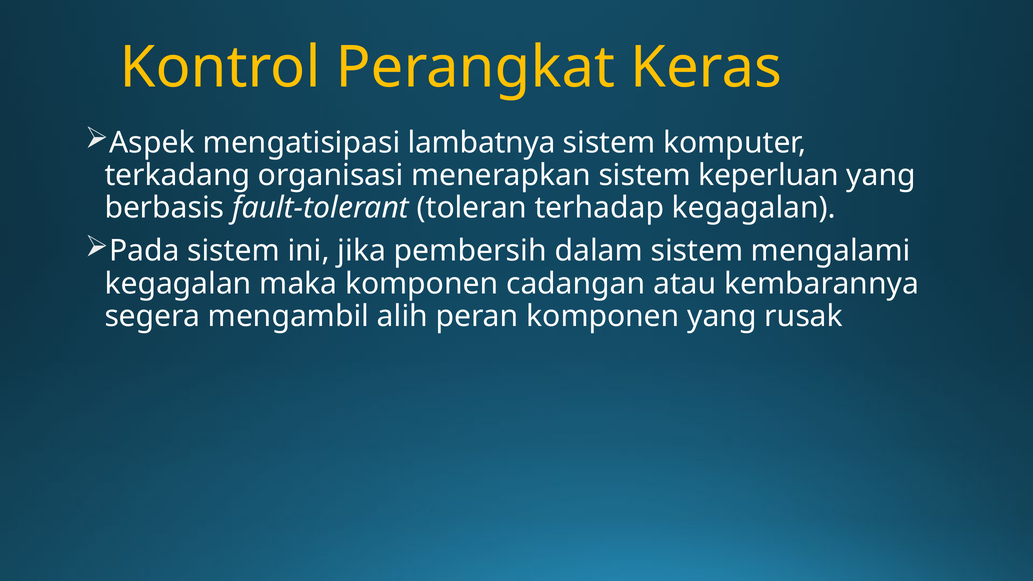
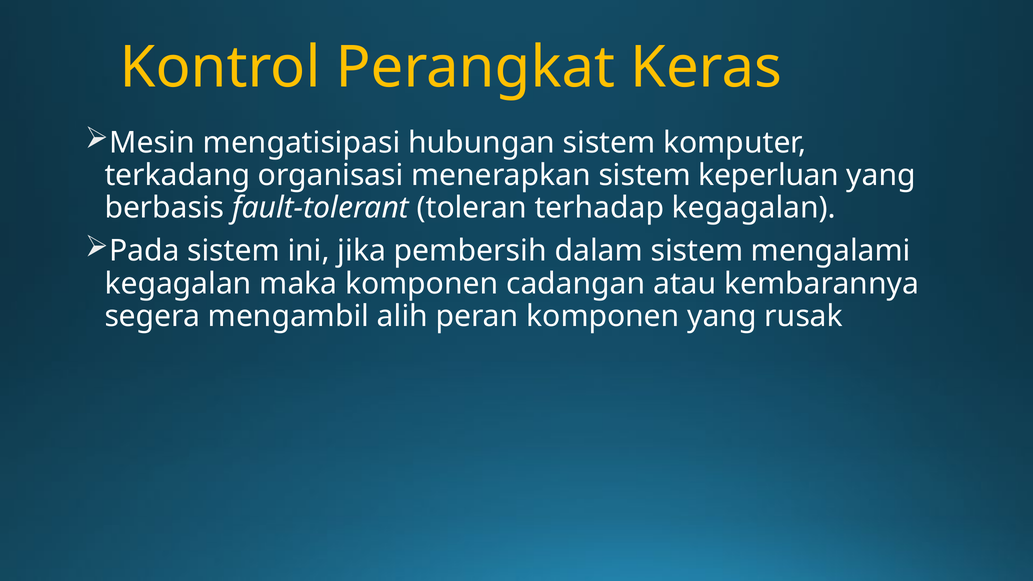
Aspek: Aspek -> Mesin (152, 143)
lambatnya: lambatnya -> hubungan (482, 143)
